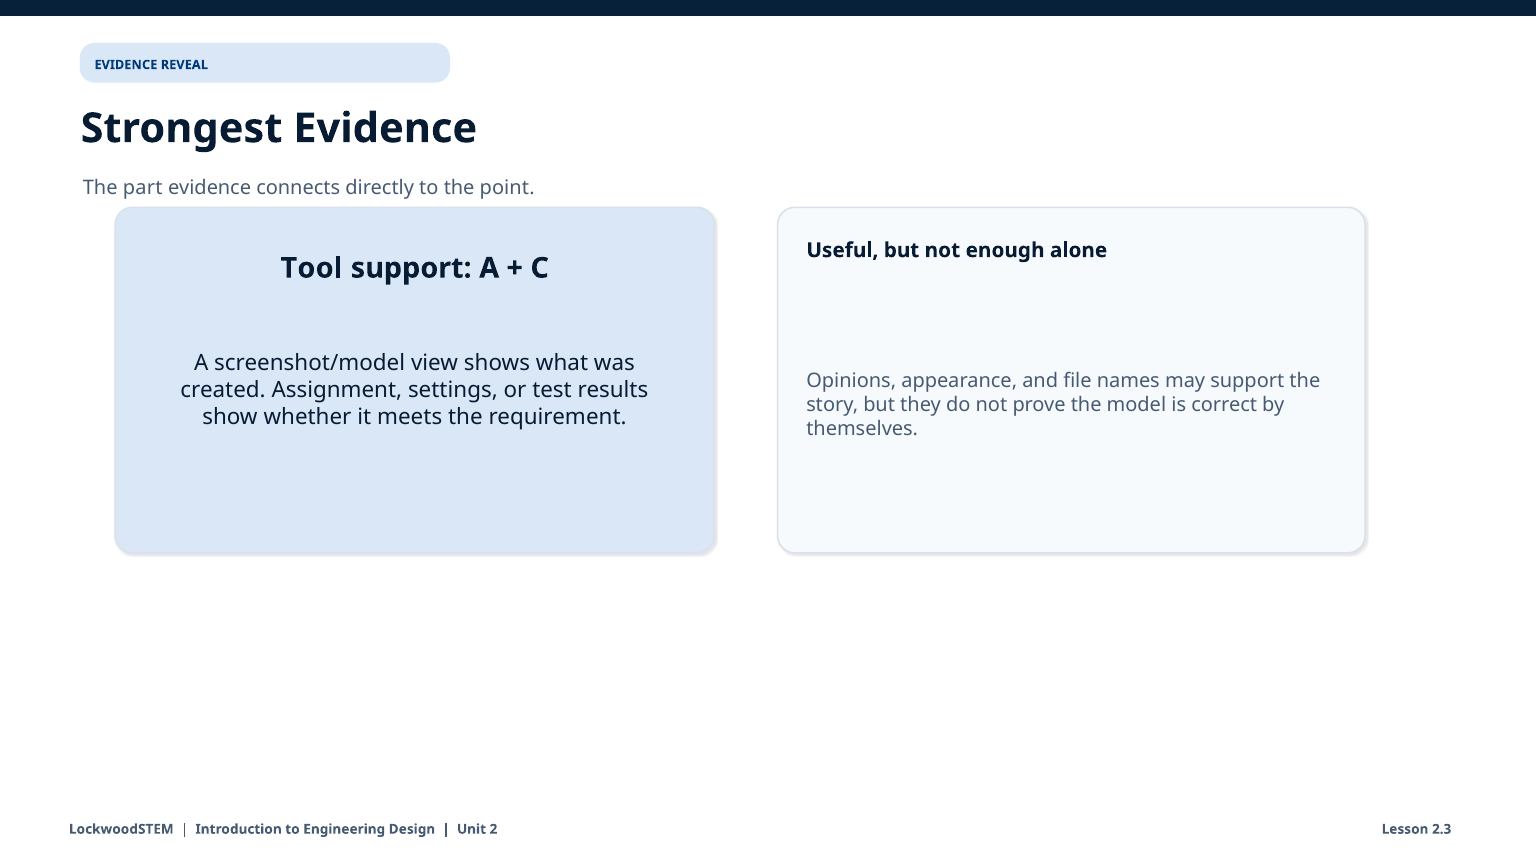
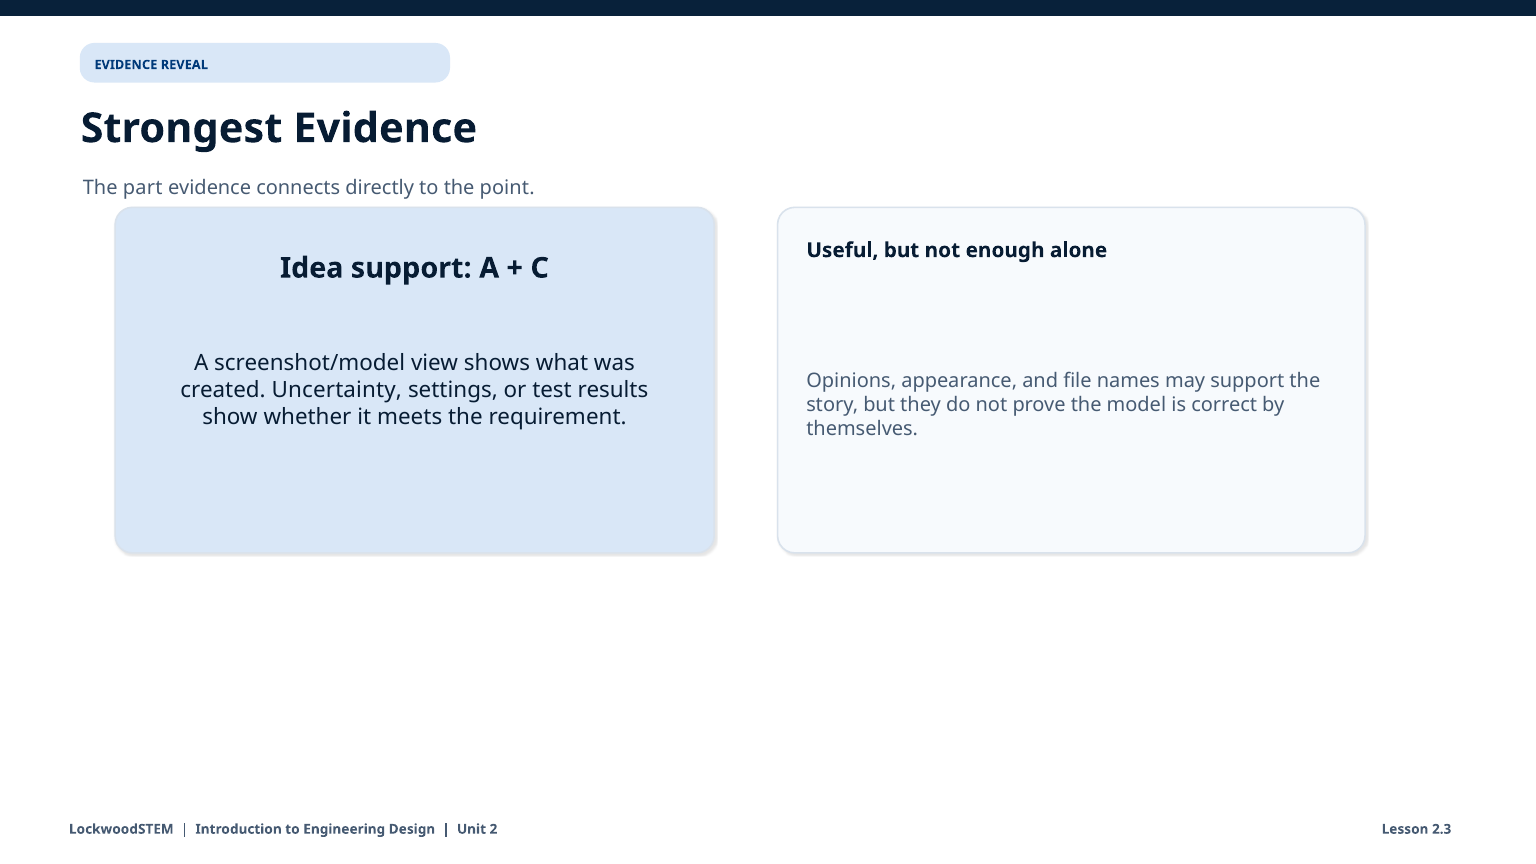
Tool: Tool -> Idea (312, 268)
Assignment: Assignment -> Uncertainty (337, 390)
